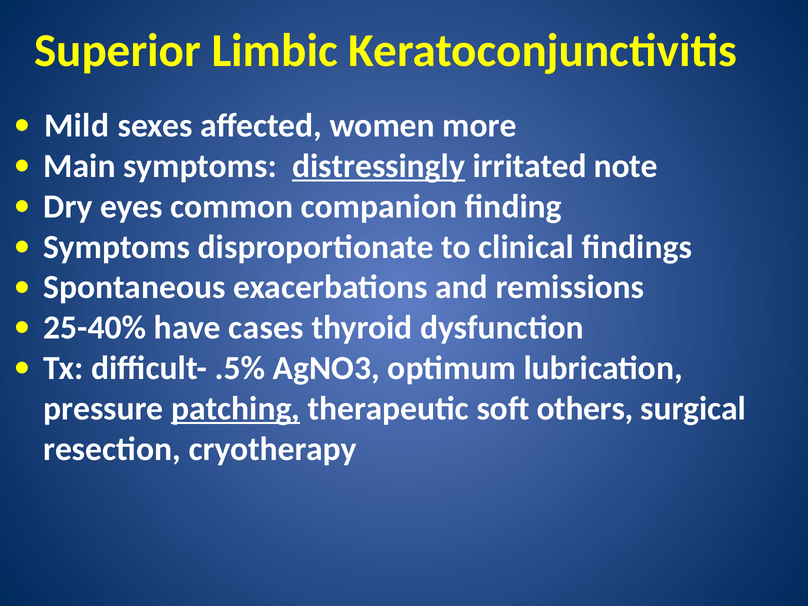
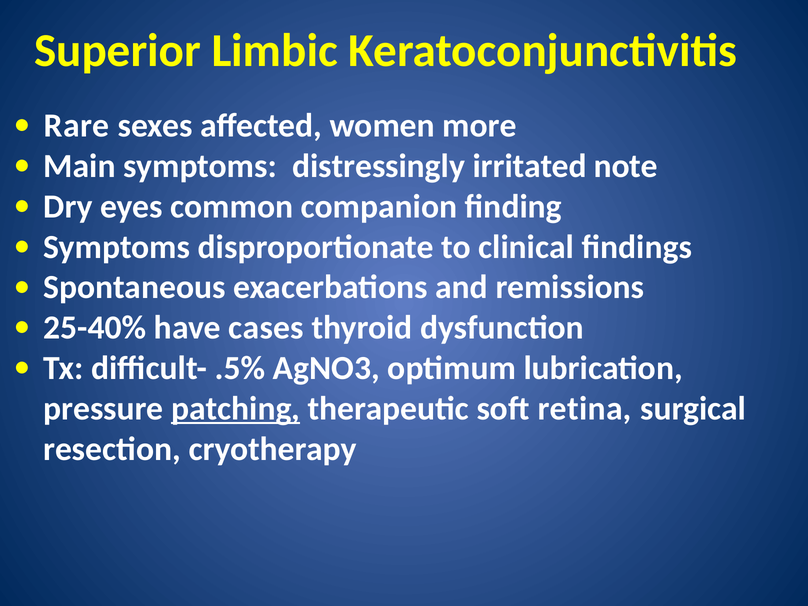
Mild: Mild -> Rare (77, 126)
distressingly underline: present -> none (379, 166)
others: others -> retina (585, 409)
